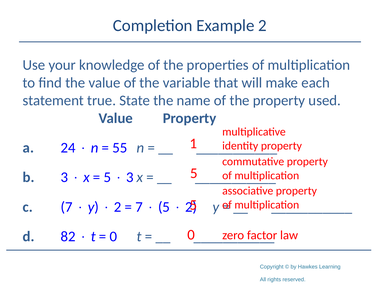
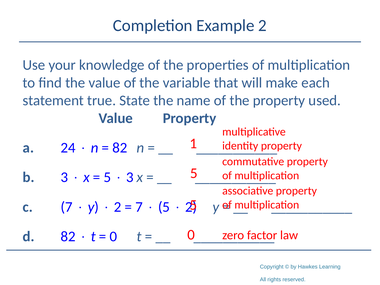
55: 55 -> 82 (120, 148)
